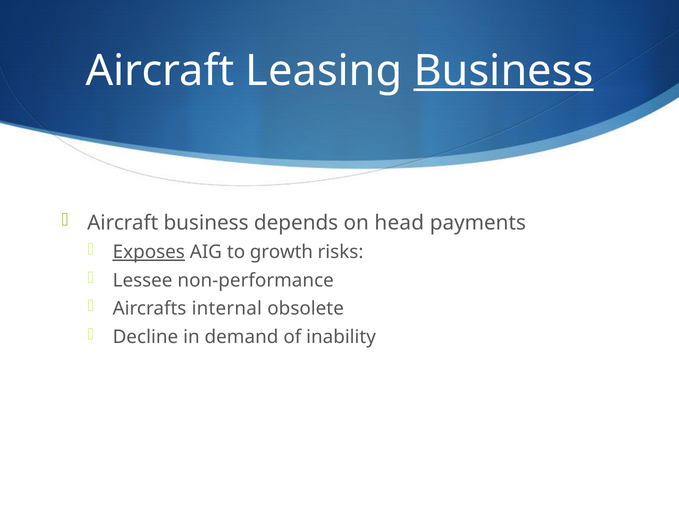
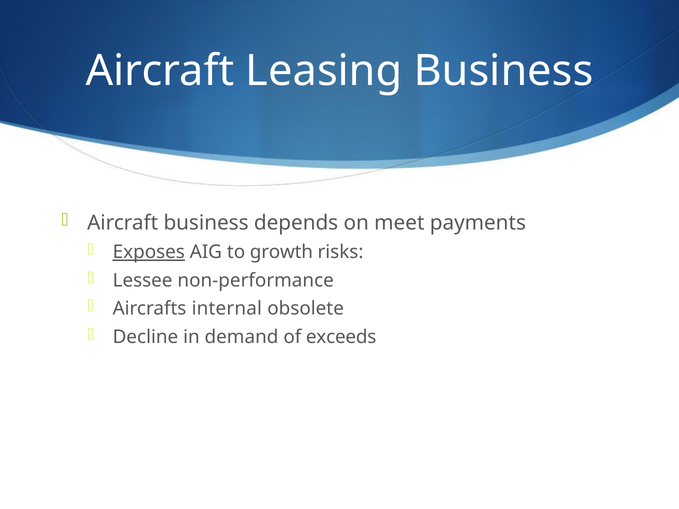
Business underline: present -> none (503, 71)
head: head -> meet (399, 223)
inability: inability -> exceeds (341, 337)
